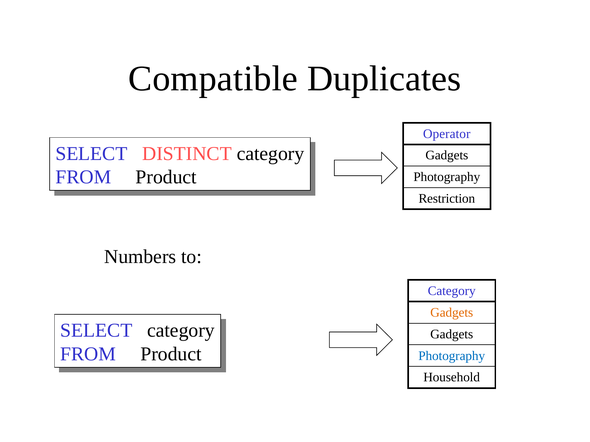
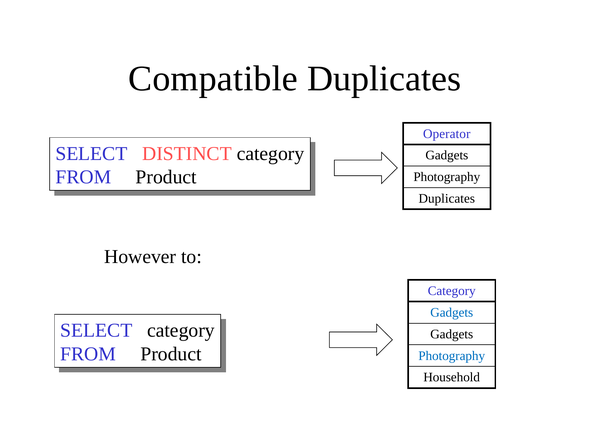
Restriction: Restriction -> Duplicates (447, 199)
Numbers: Numbers -> However (140, 257)
Gadgets colour: orange -> blue (452, 313)
